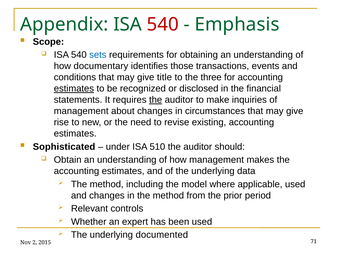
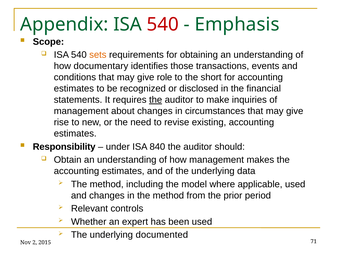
sets colour: blue -> orange (98, 55)
title: title -> role (165, 77)
three: three -> short (211, 77)
estimates underline: present -> none (74, 88)
Sophisticated: Sophisticated -> Responsibility (64, 147)
510: 510 -> 840 (157, 147)
